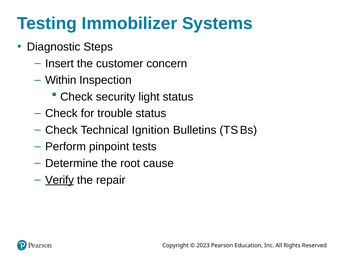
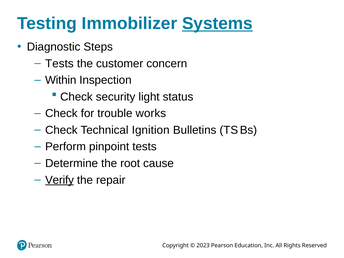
Systems underline: none -> present (217, 24)
Insert: Insert -> Tests (59, 64)
trouble status: status -> works (151, 113)
